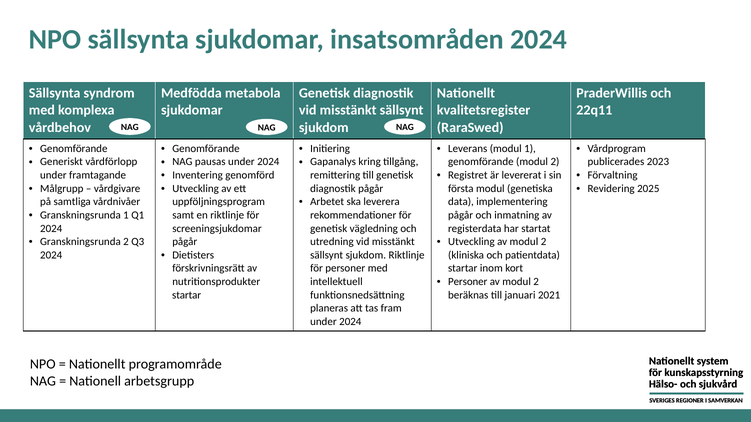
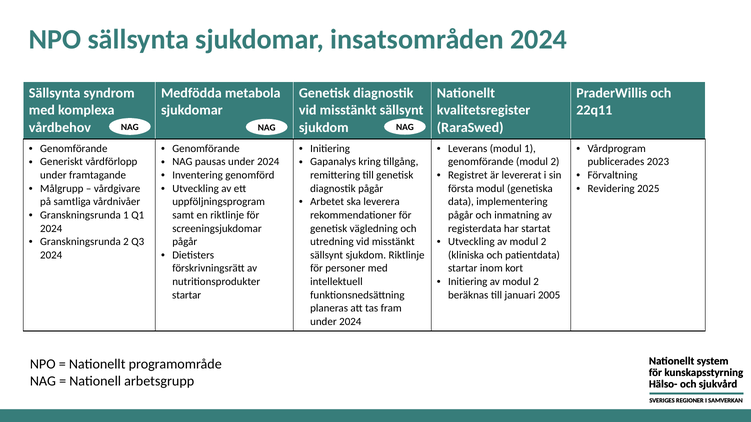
Personer: Personer -> Initiering (468, 282)
2021: 2021 -> 2005 (549, 295)
